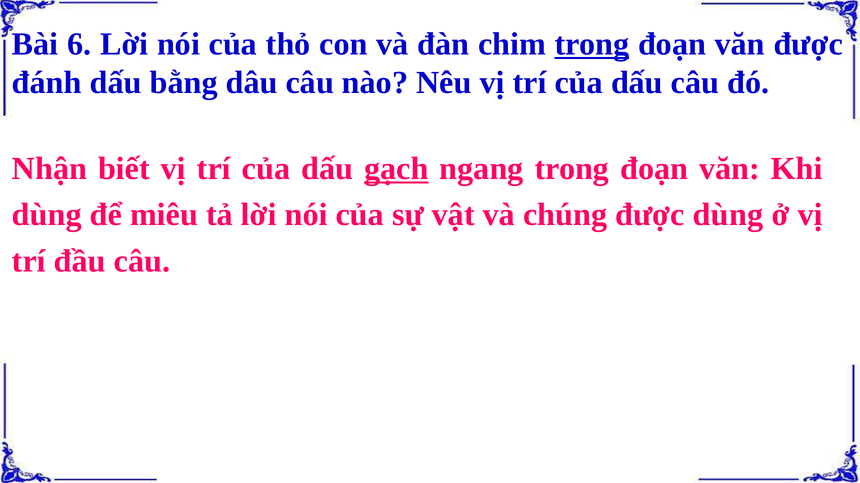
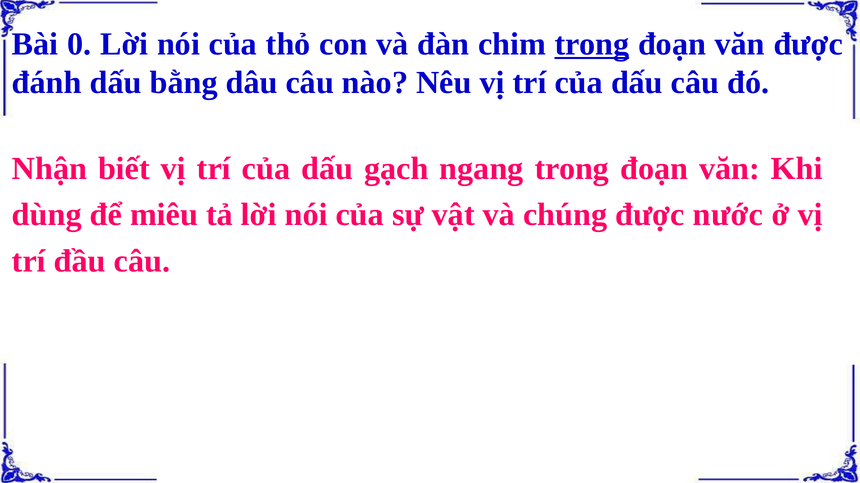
6: 6 -> 0 (79, 44)
gạch underline: present -> none (396, 169)
được dùng: dùng -> nước (728, 215)
